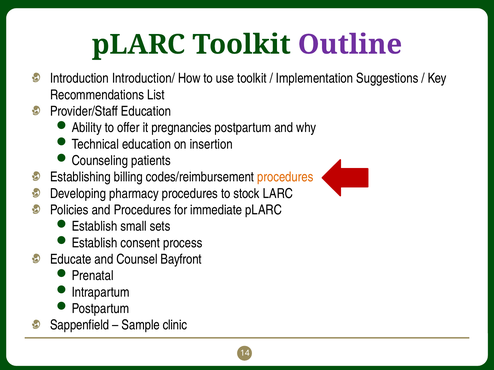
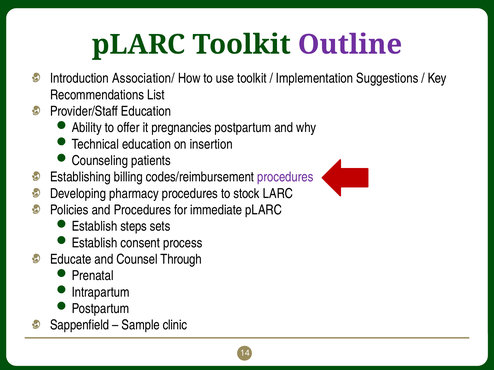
Introduction/: Introduction/ -> Association/ (143, 78)
procedures colour: orange -> purple (285, 177)
small: small -> steps (134, 227)
Bayfront: Bayfront -> Through (181, 260)
